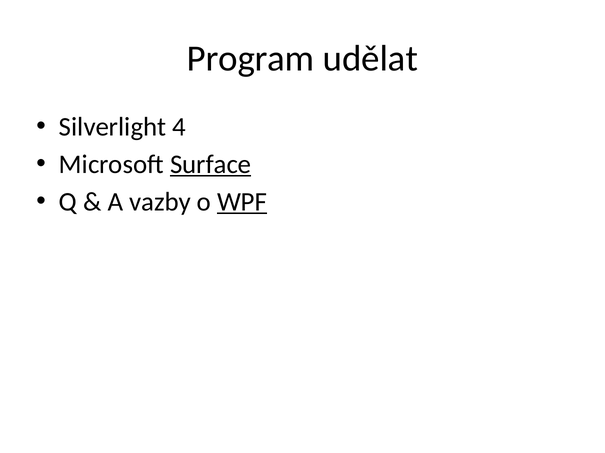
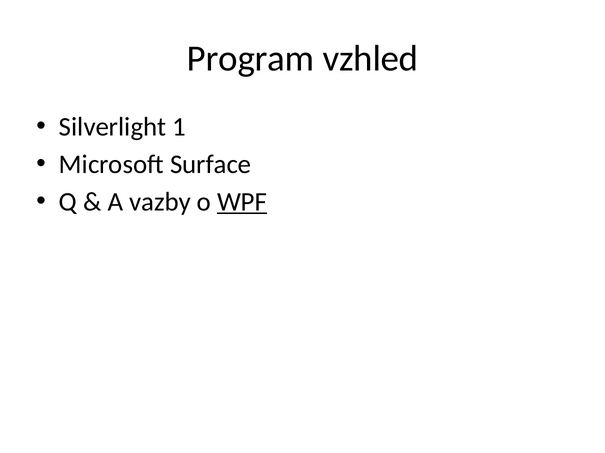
udělat: udělat -> vzhled (370, 59)
4: 4 -> 1 (179, 127)
Surface underline: present -> none (211, 165)
